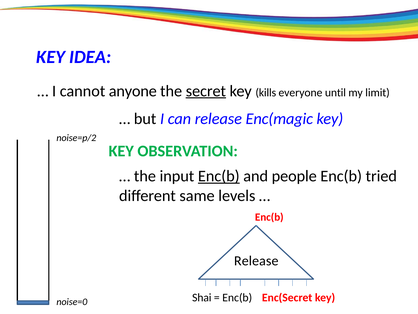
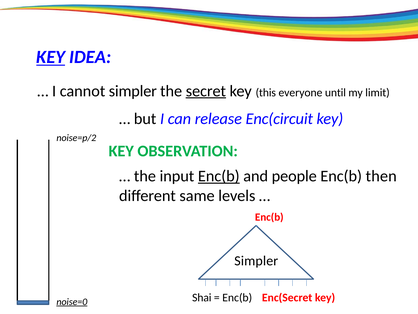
KEY underline: none -> present (51, 57)
cannot anyone: anyone -> simpler (133, 91)
kills: kills -> this (266, 92)
Enc(magic: Enc(magic -> Enc(circuit (279, 119)
tried: tried -> then (381, 176)
Release: Release -> Simpler (256, 260)
noise=0 underline: none -> present (72, 301)
